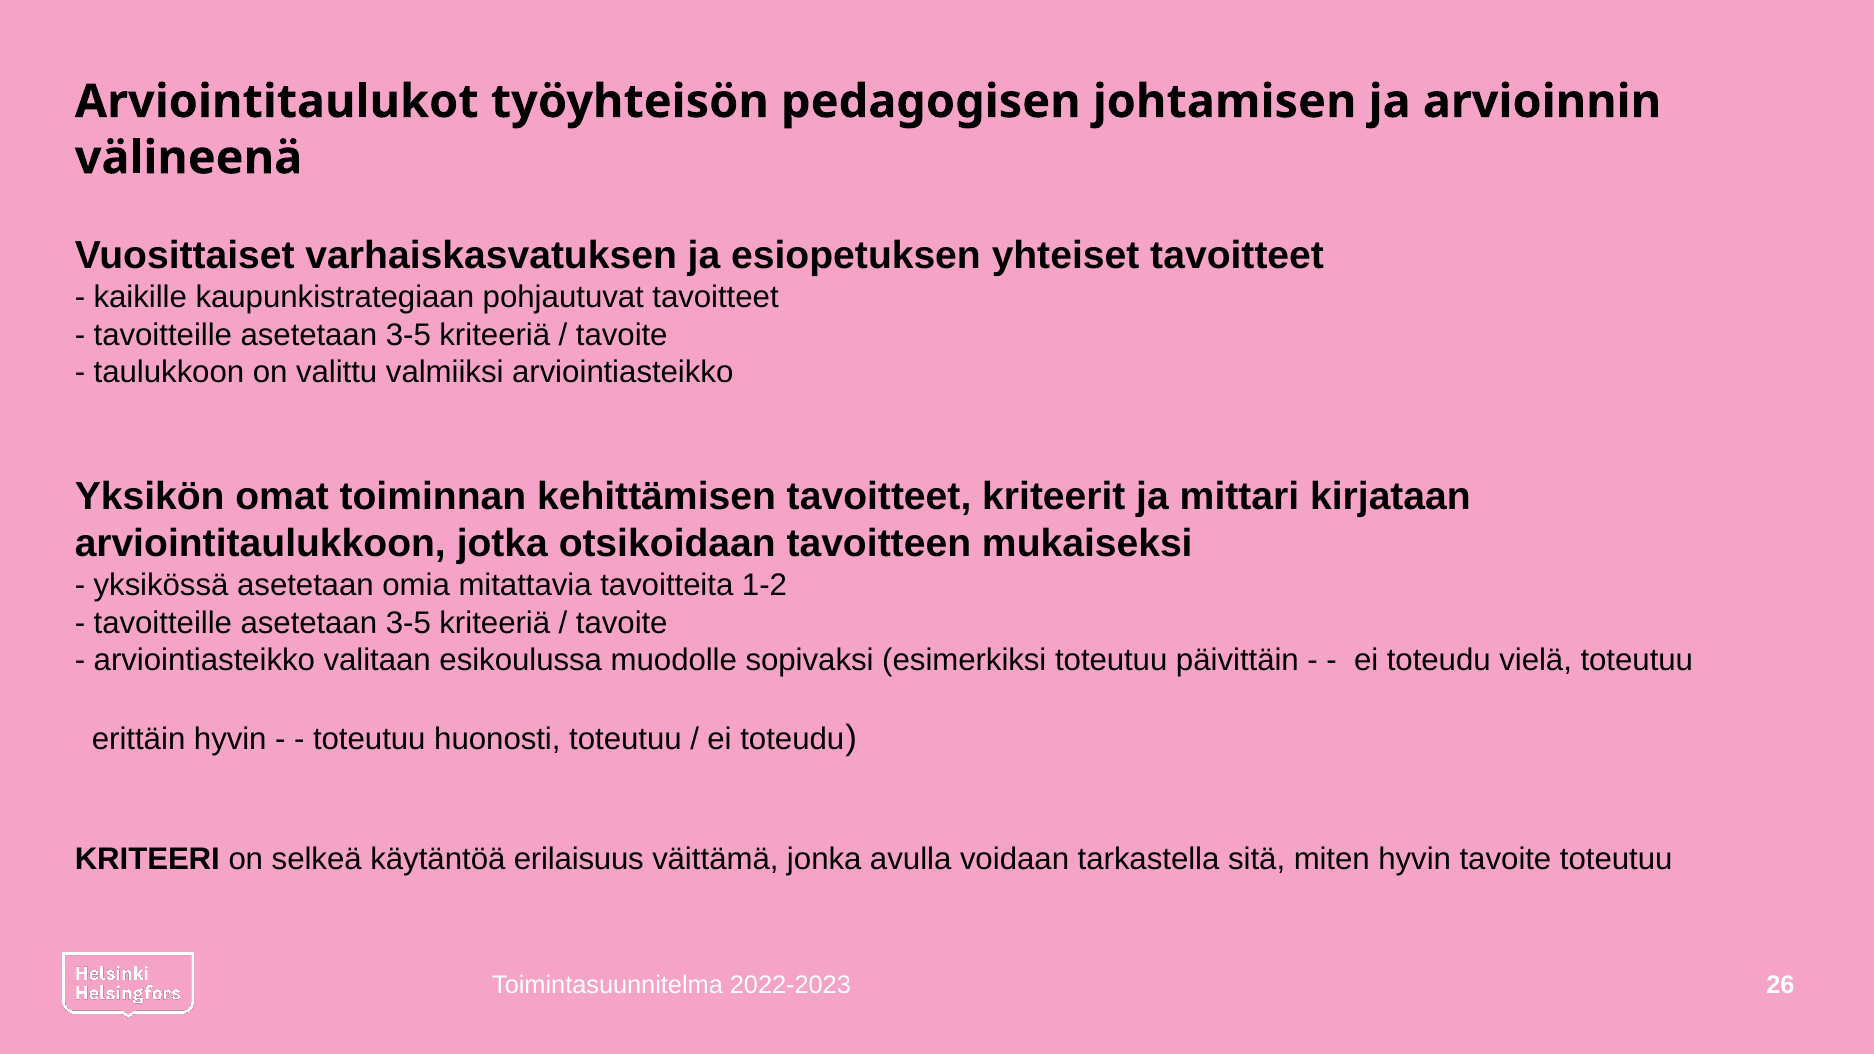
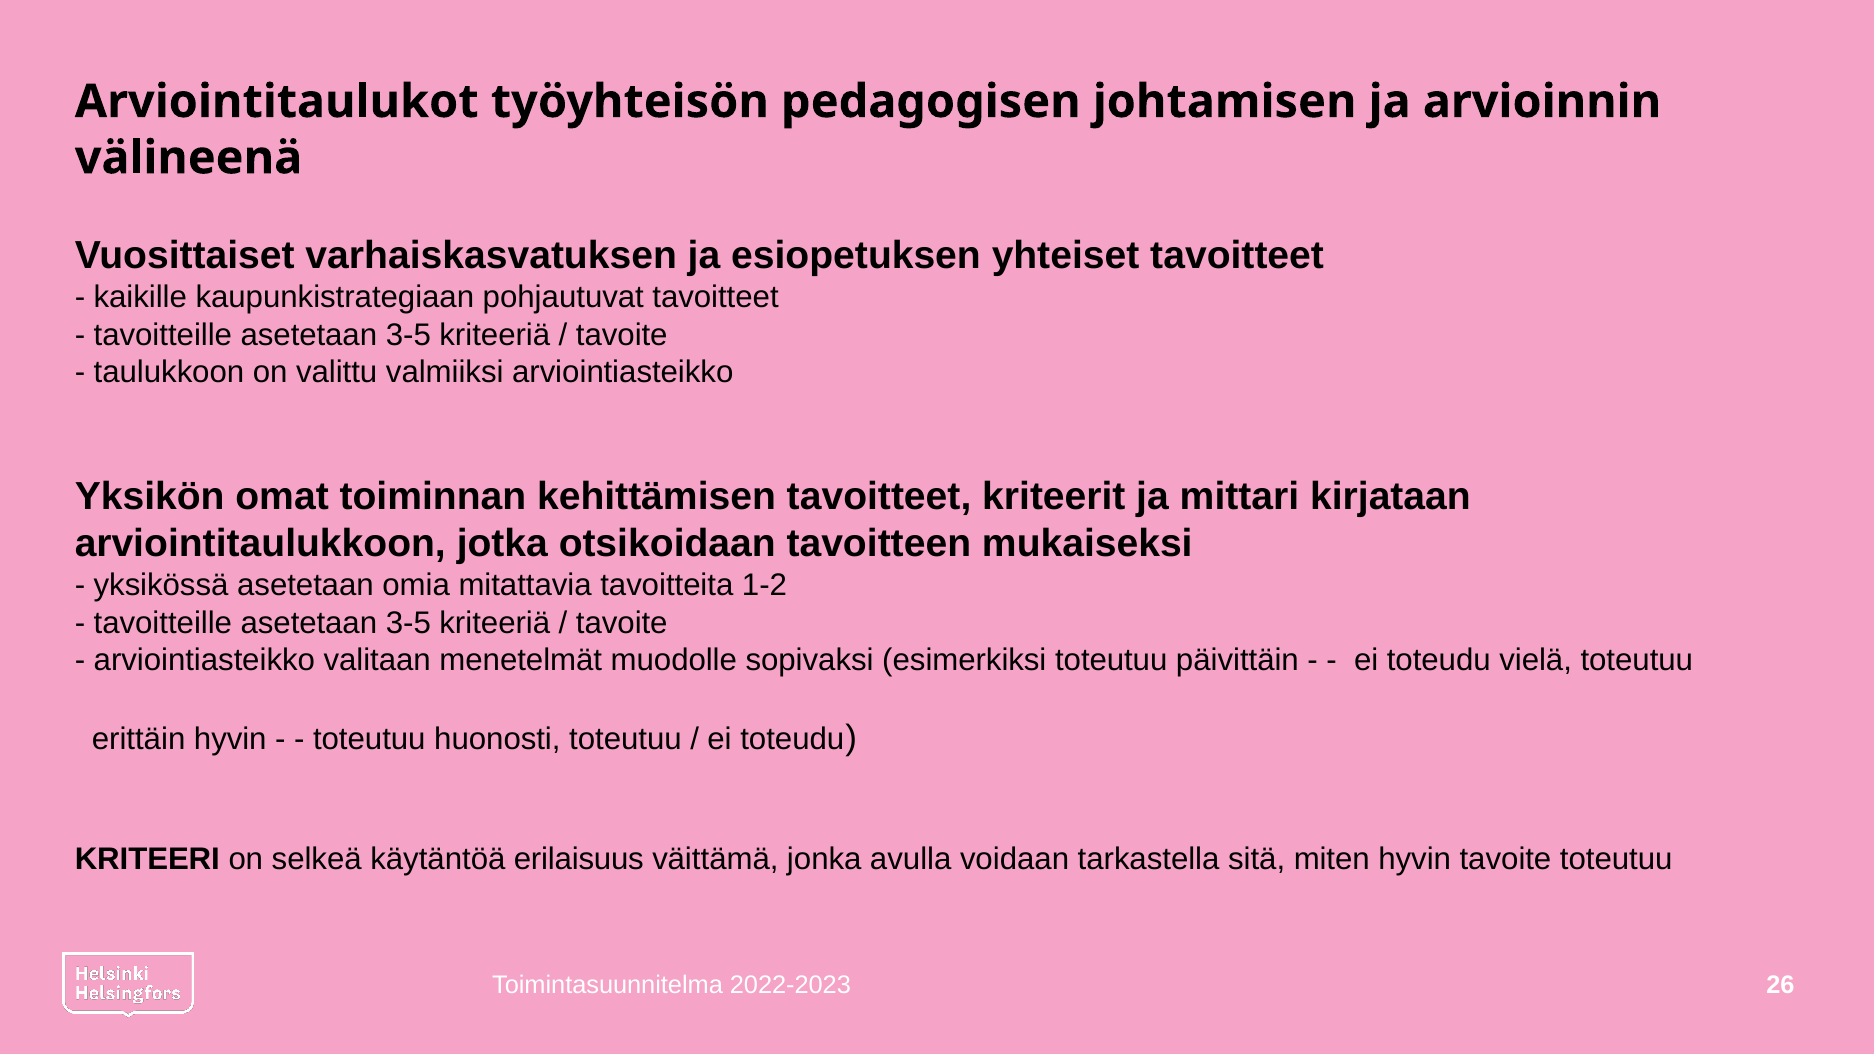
esikoulussa: esikoulussa -> menetelmät (521, 660)
